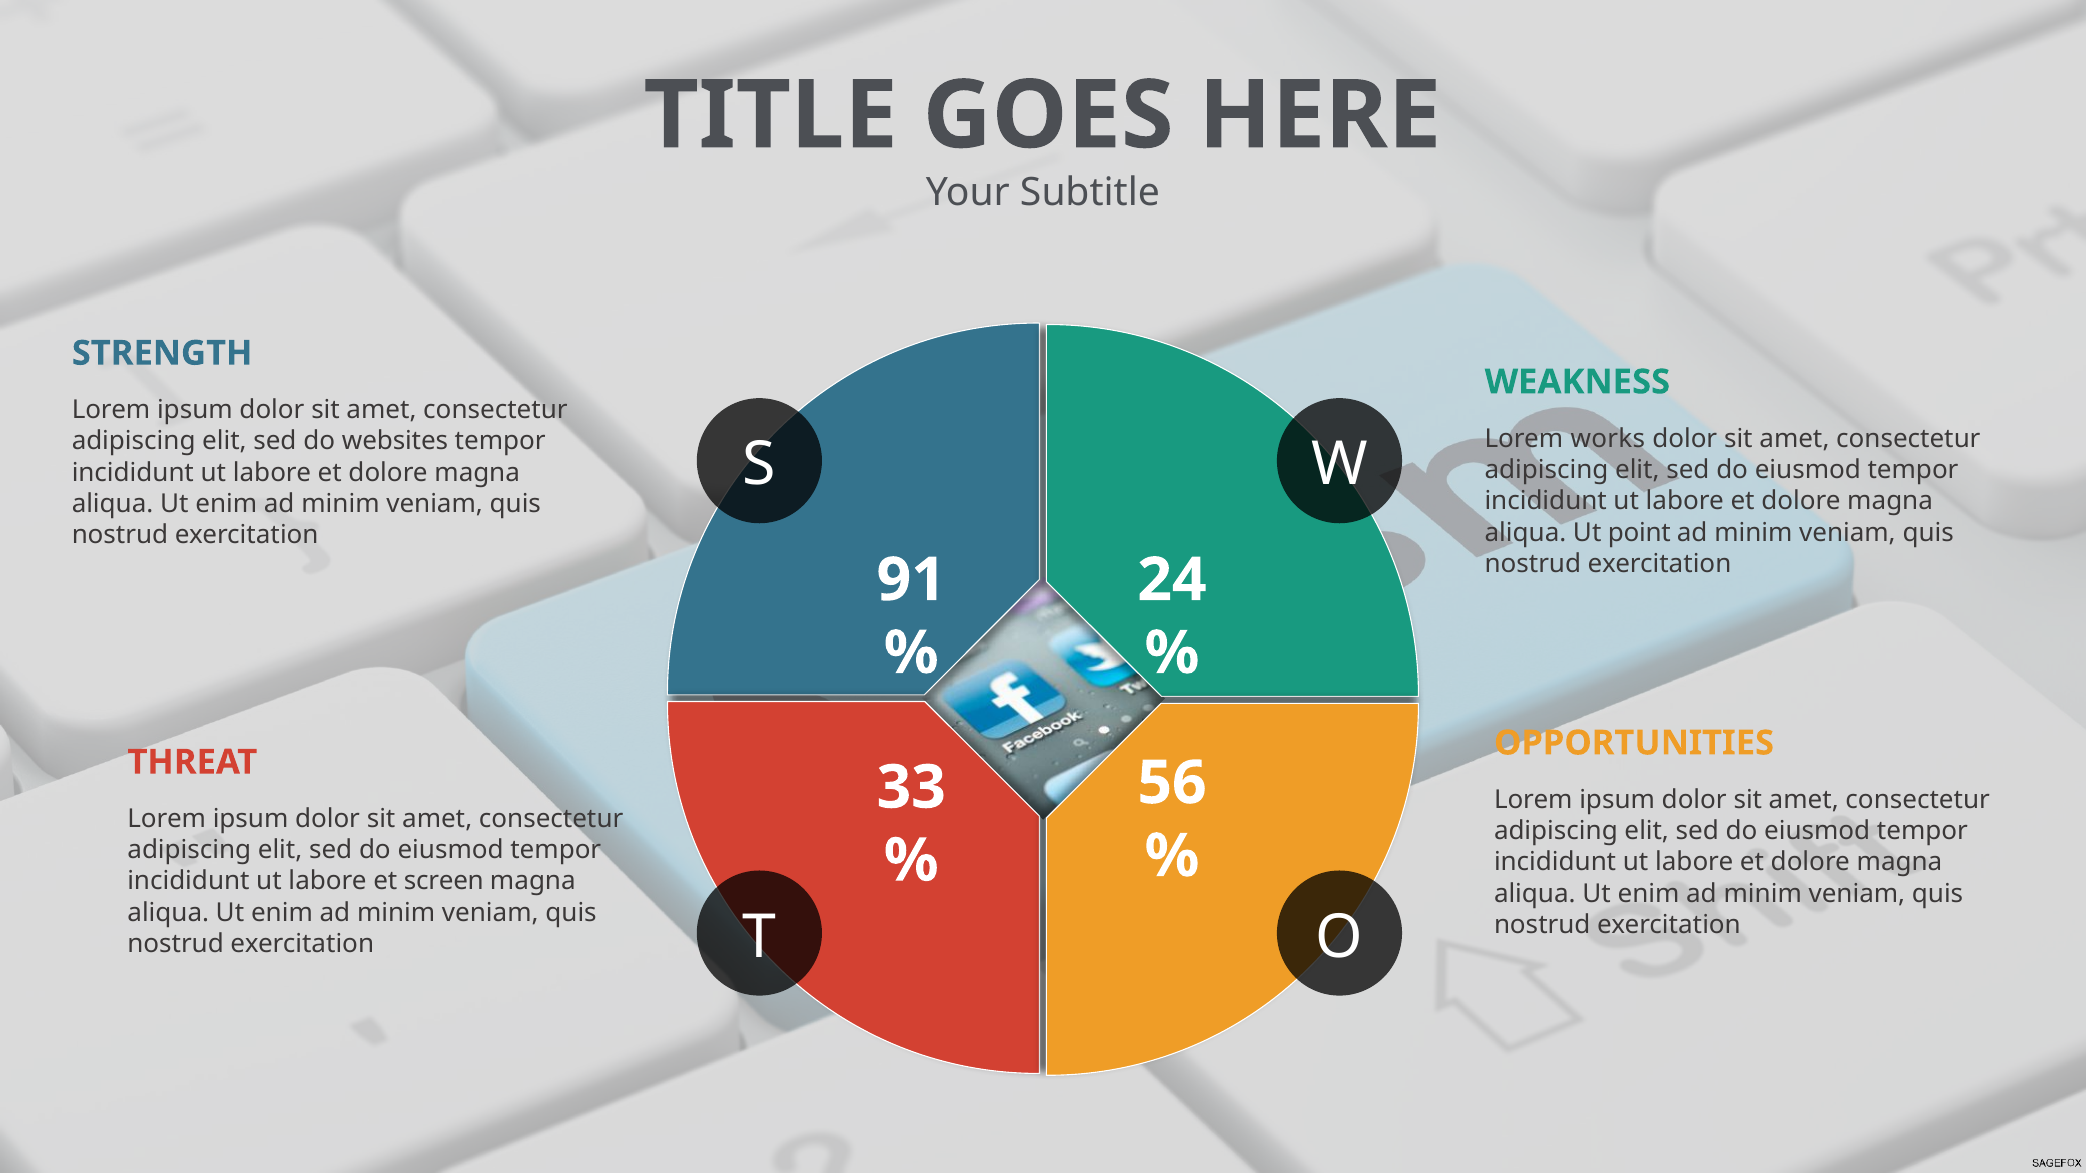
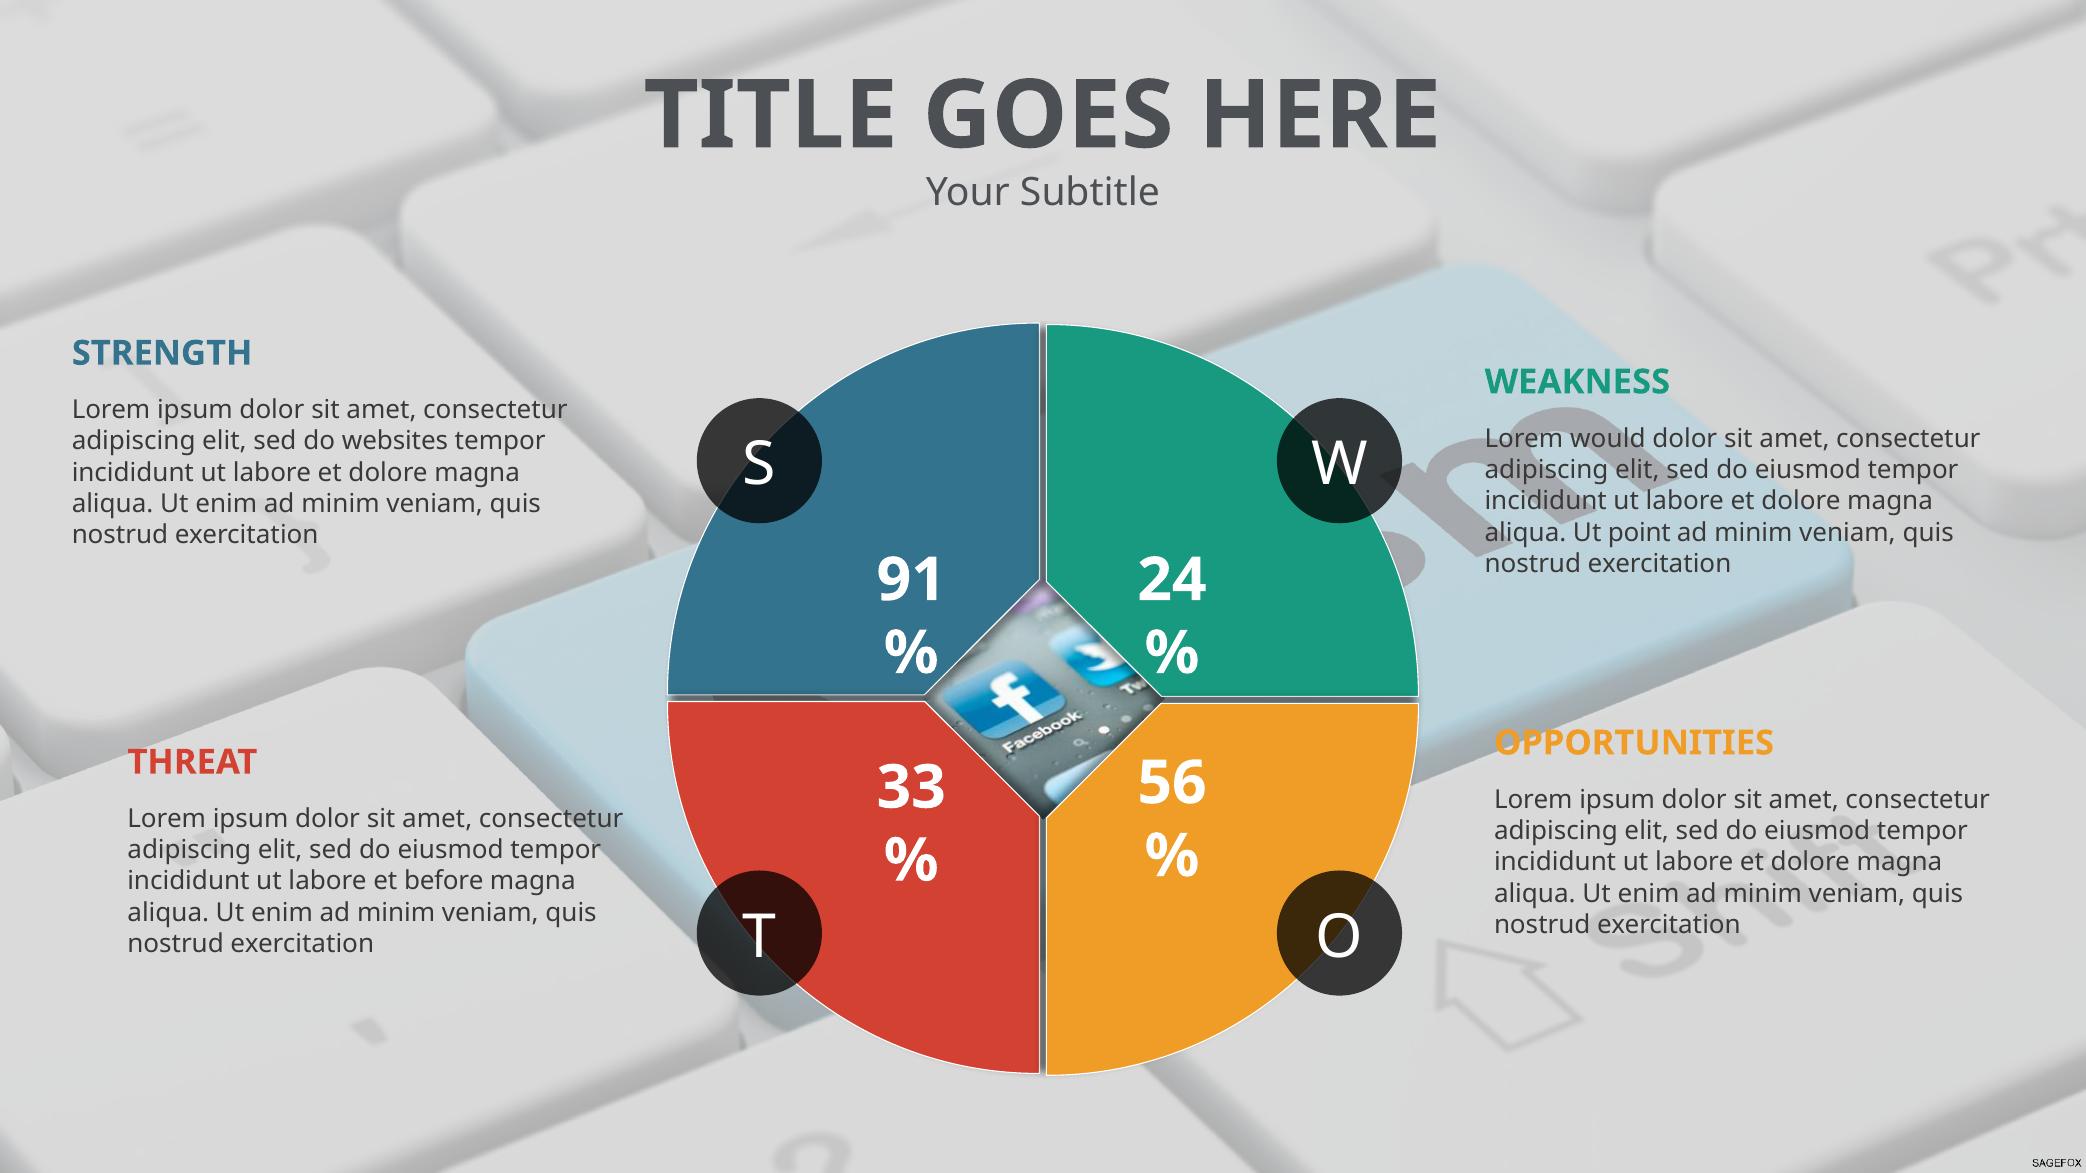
works: works -> would (1608, 439)
screen: screen -> before (444, 882)
